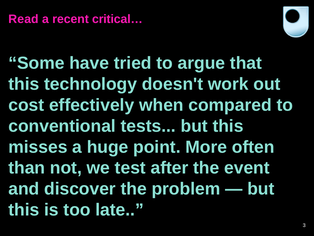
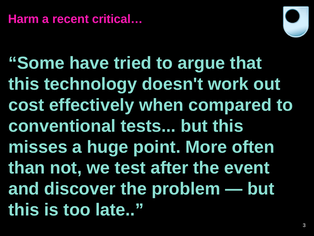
Read: Read -> Harm (24, 19)
